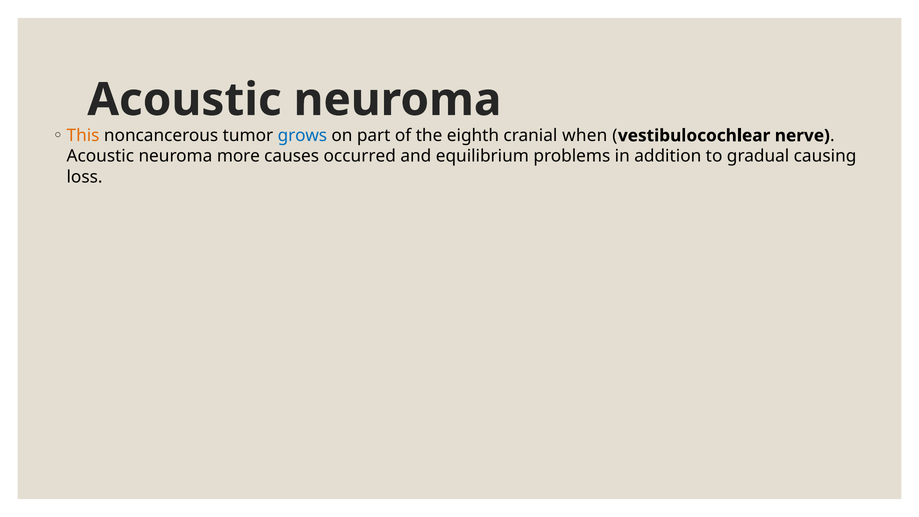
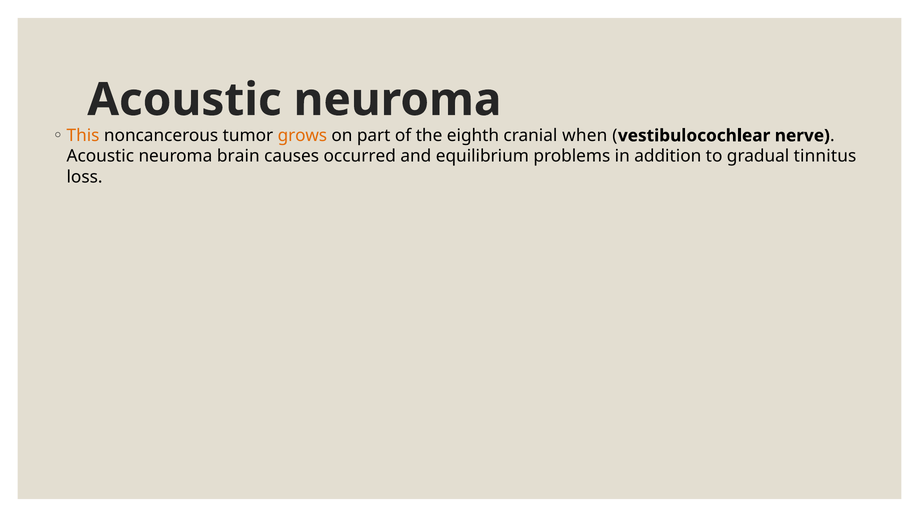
grows colour: blue -> orange (302, 136)
more: more -> brain (238, 156)
causing: causing -> tinnitus (825, 156)
